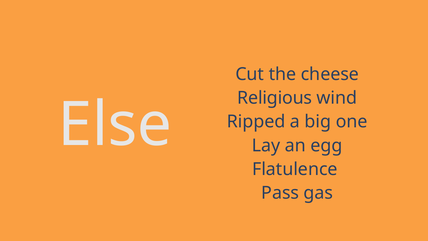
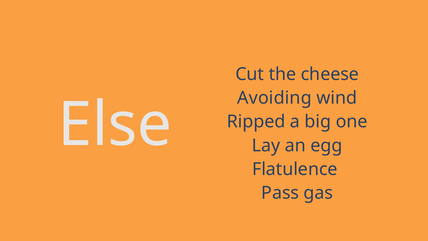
Religious: Religious -> Avoiding (275, 98)
